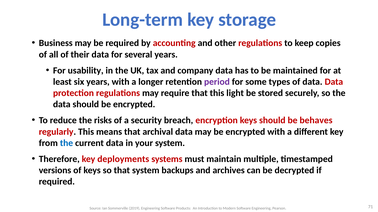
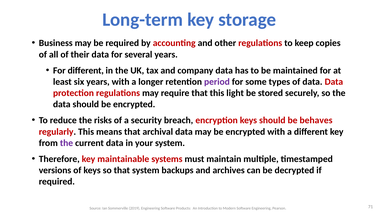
For usability: usability -> different (86, 71)
the colour: blue -> purple (66, 143)
deployments: deployments -> maintainable (123, 159)
